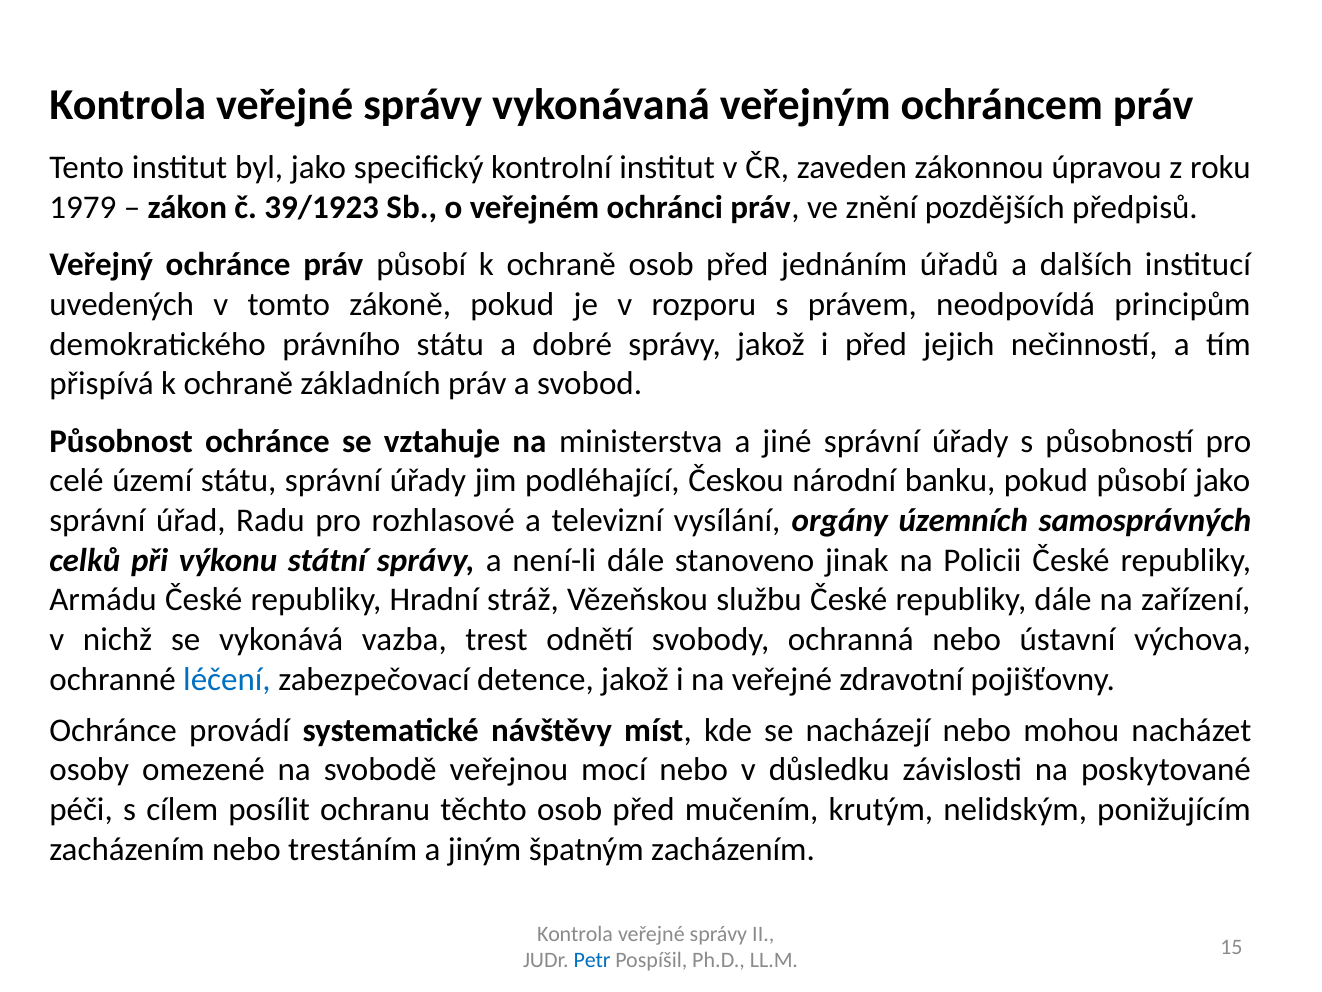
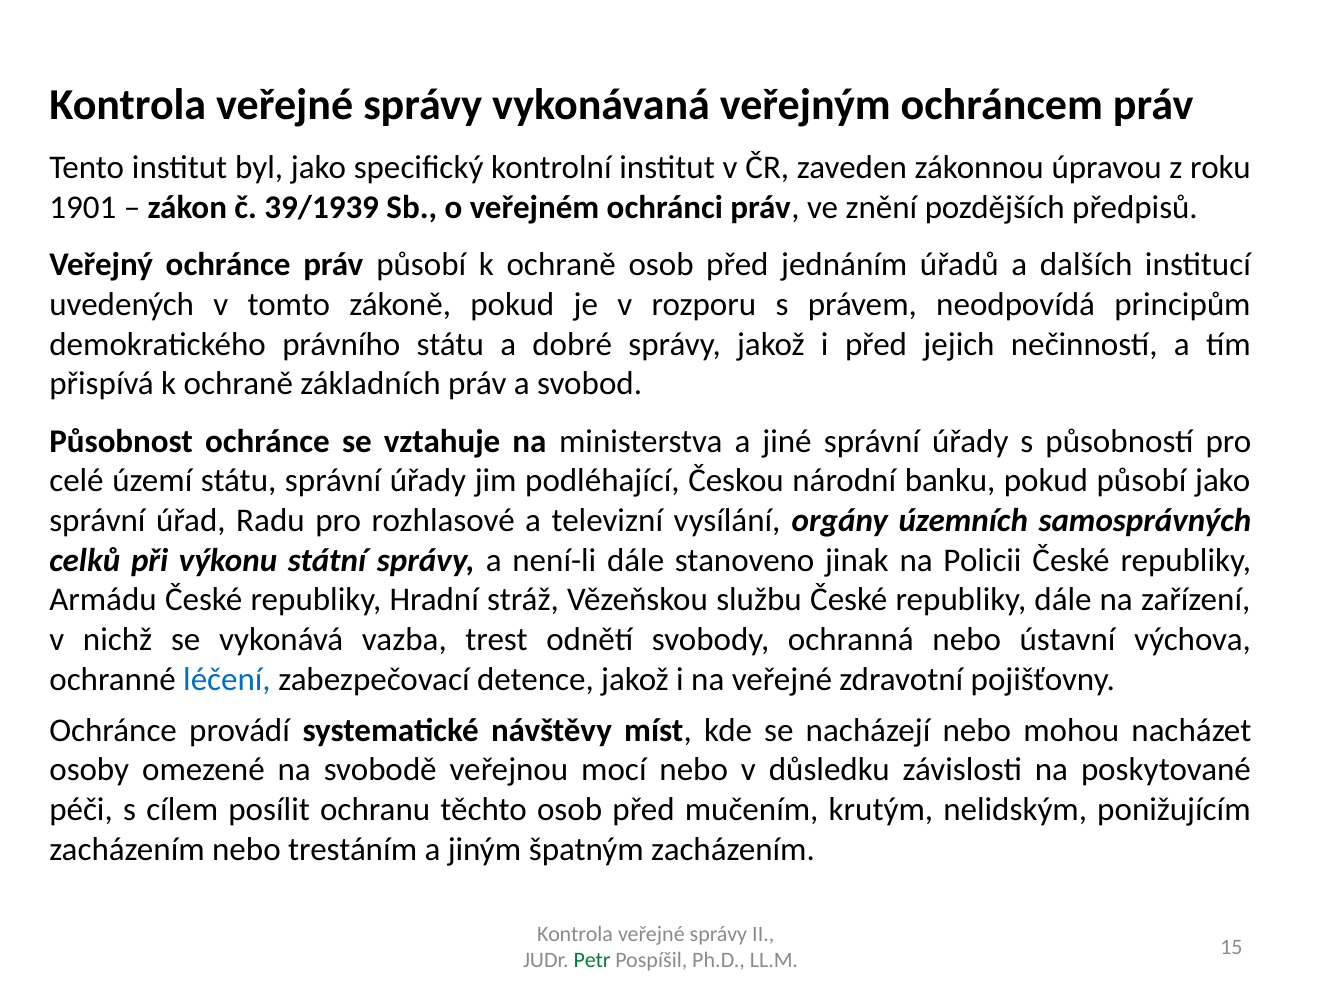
1979: 1979 -> 1901 (83, 208)
39/1923: 39/1923 -> 39/1939 (322, 208)
Petr colour: blue -> green (592, 960)
